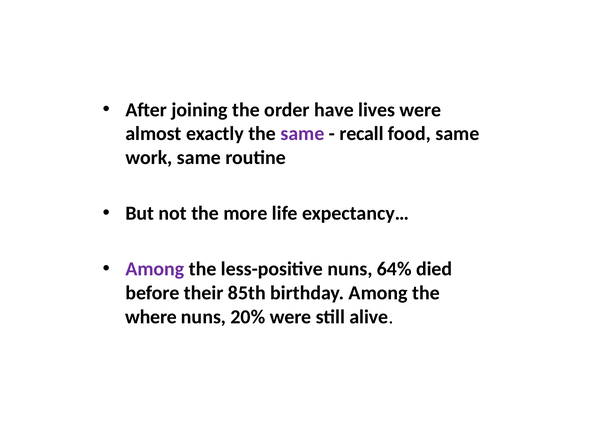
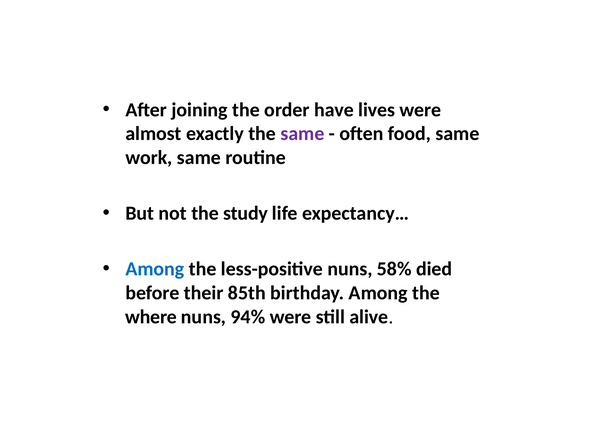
recall: recall -> often (361, 134)
more: more -> study (246, 213)
Among colour: purple -> blue (155, 269)
64%: 64% -> 58% (394, 269)
20%: 20% -> 94% (248, 317)
